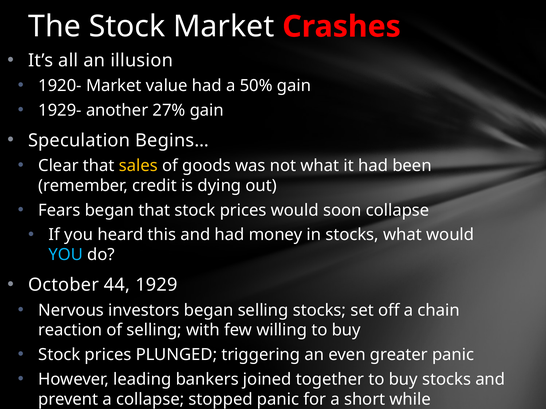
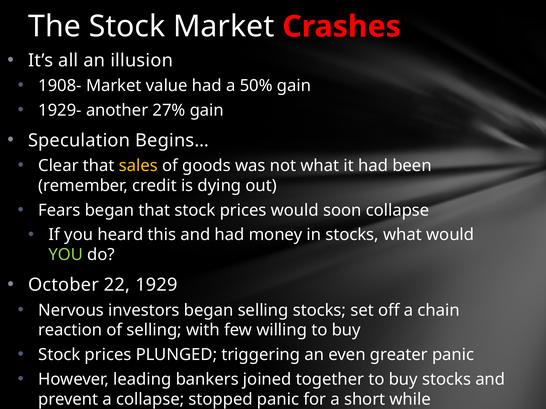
1920-: 1920- -> 1908- (60, 86)
YOU colour: light blue -> light green (66, 255)
44: 44 -> 22 (117, 285)
